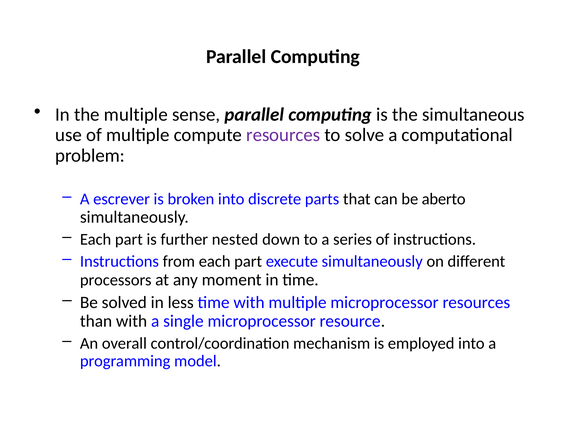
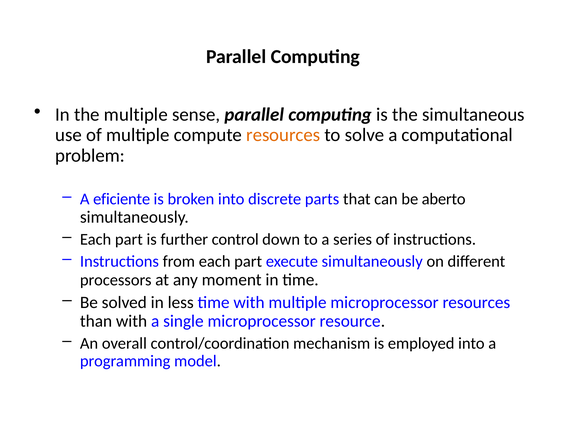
resources colour: purple -> orange (283, 135)
escrever: escrever -> eficiente (122, 199)
nested: nested -> control (235, 239)
